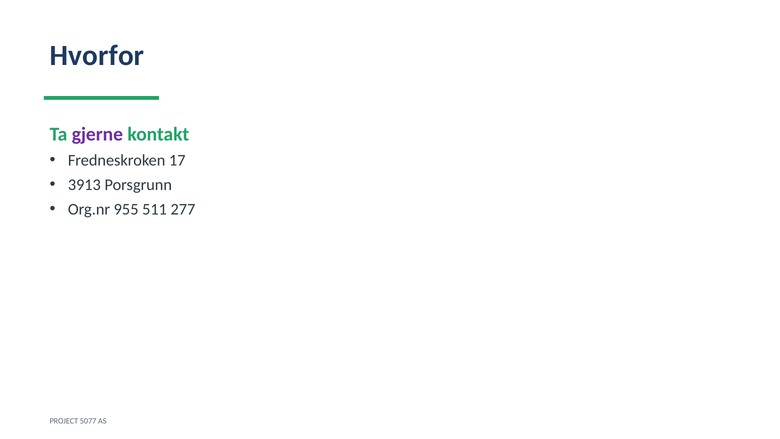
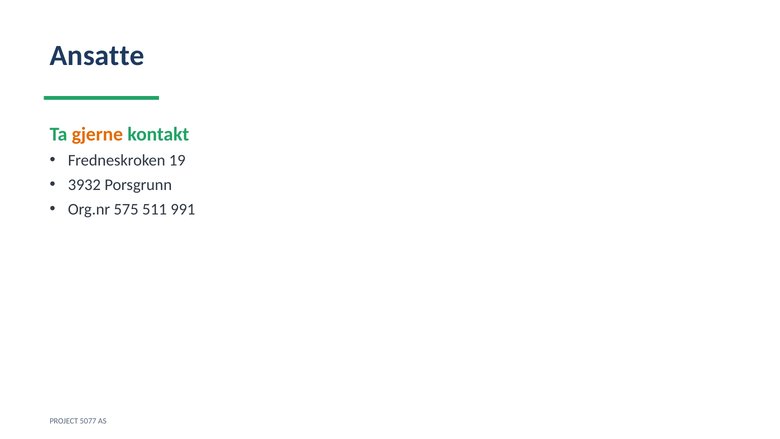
Hvorfor: Hvorfor -> Ansatte (97, 56)
gjerne colour: purple -> orange (97, 134)
17: 17 -> 19 (177, 160)
3913: 3913 -> 3932 (84, 185)
955: 955 -> 575 (126, 209)
277: 277 -> 991 (183, 209)
